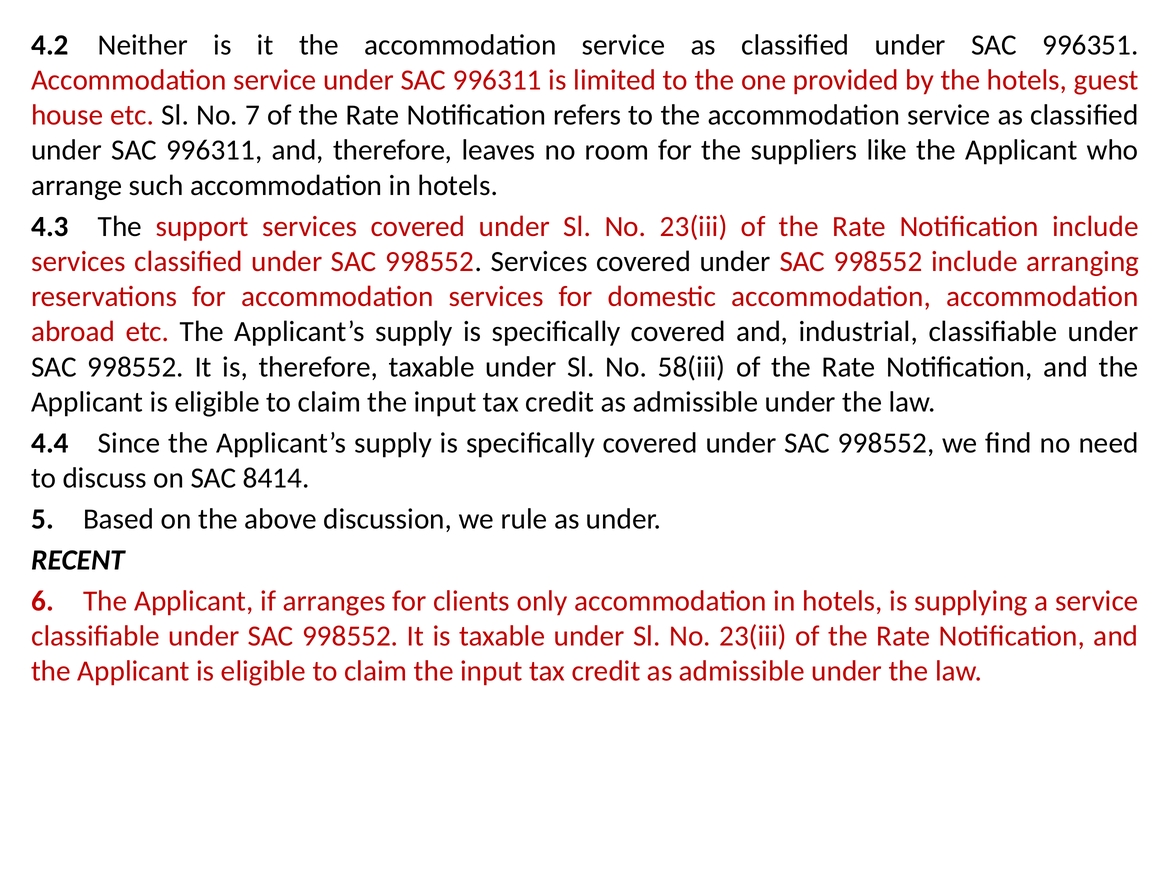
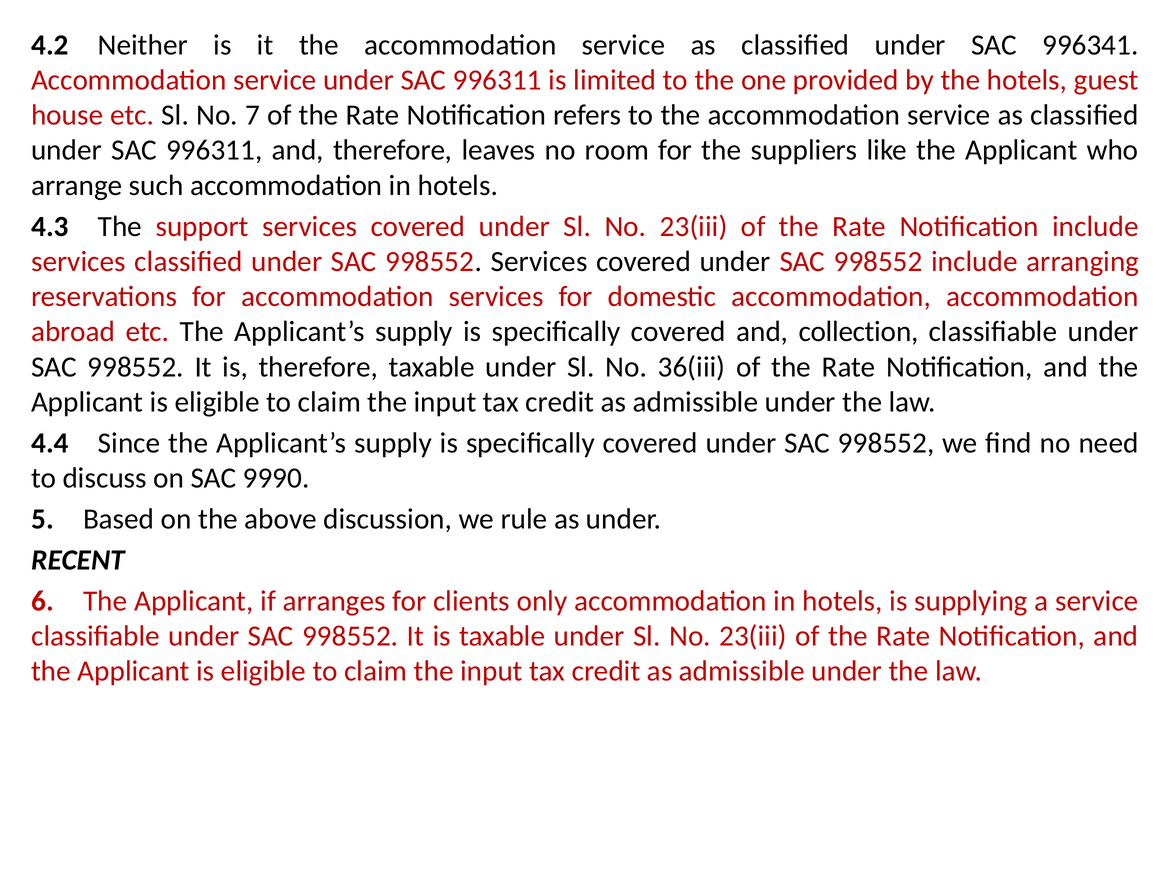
996351: 996351 -> 996341 (1090, 45)
industrial: industrial -> collection (859, 332)
58(iii: 58(iii -> 36(iii (692, 367)
8414: 8414 -> 9990 (276, 478)
